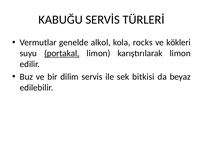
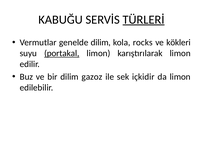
TÜRLERİ underline: none -> present (144, 20)
genelde alkol: alkol -> dilim (101, 43)
servis: servis -> gazoz (92, 77)
bitkisi: bitkisi -> içkidir (143, 77)
da beyaz: beyaz -> limon (180, 77)
